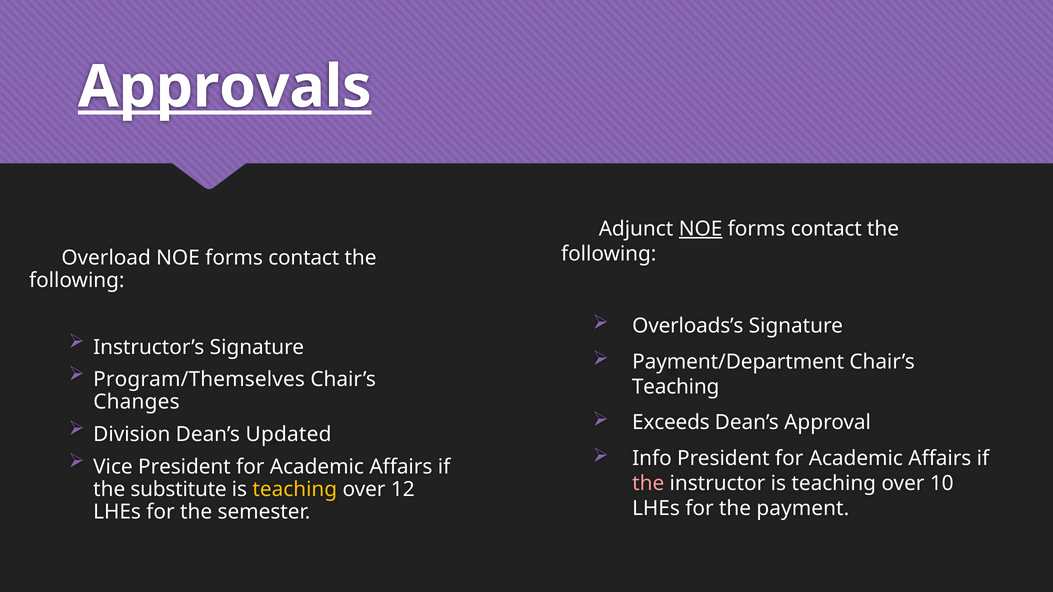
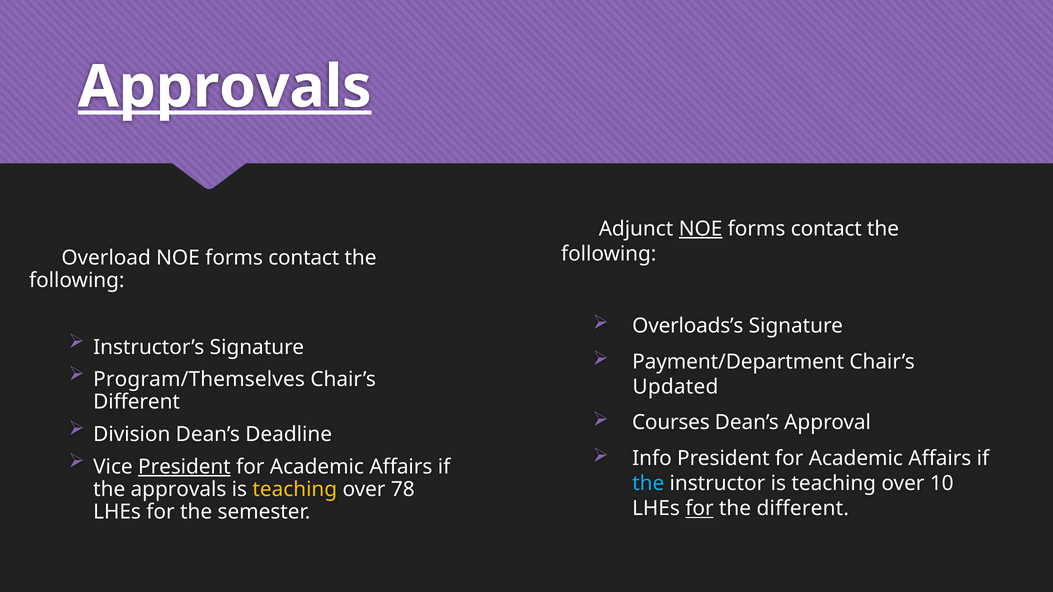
Teaching: Teaching -> Updated (675, 387)
Changes: Changes -> Different (137, 402)
Exceeds: Exceeds -> Courses (671, 423)
Updated: Updated -> Deadline (289, 435)
President underline: none -> present (184, 467)
the colour: pink -> light blue (648, 484)
the substitute: substitute -> approvals (178, 489)
12: 12 -> 78 (403, 489)
for underline: none -> present (699, 509)
the payment: payment -> different (803, 509)
